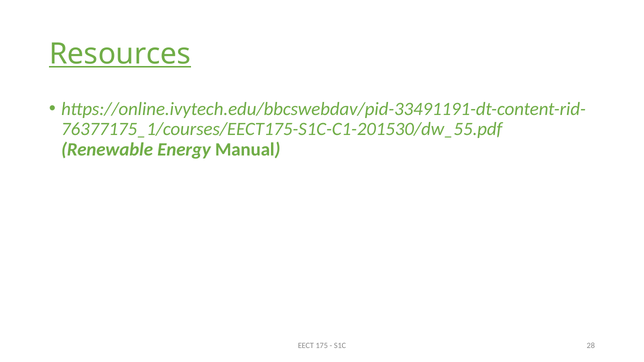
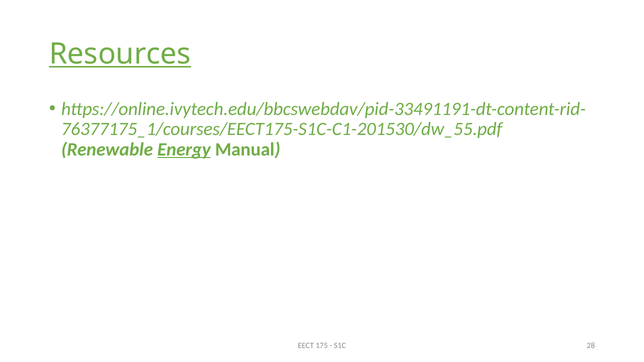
Energy underline: none -> present (184, 149)
